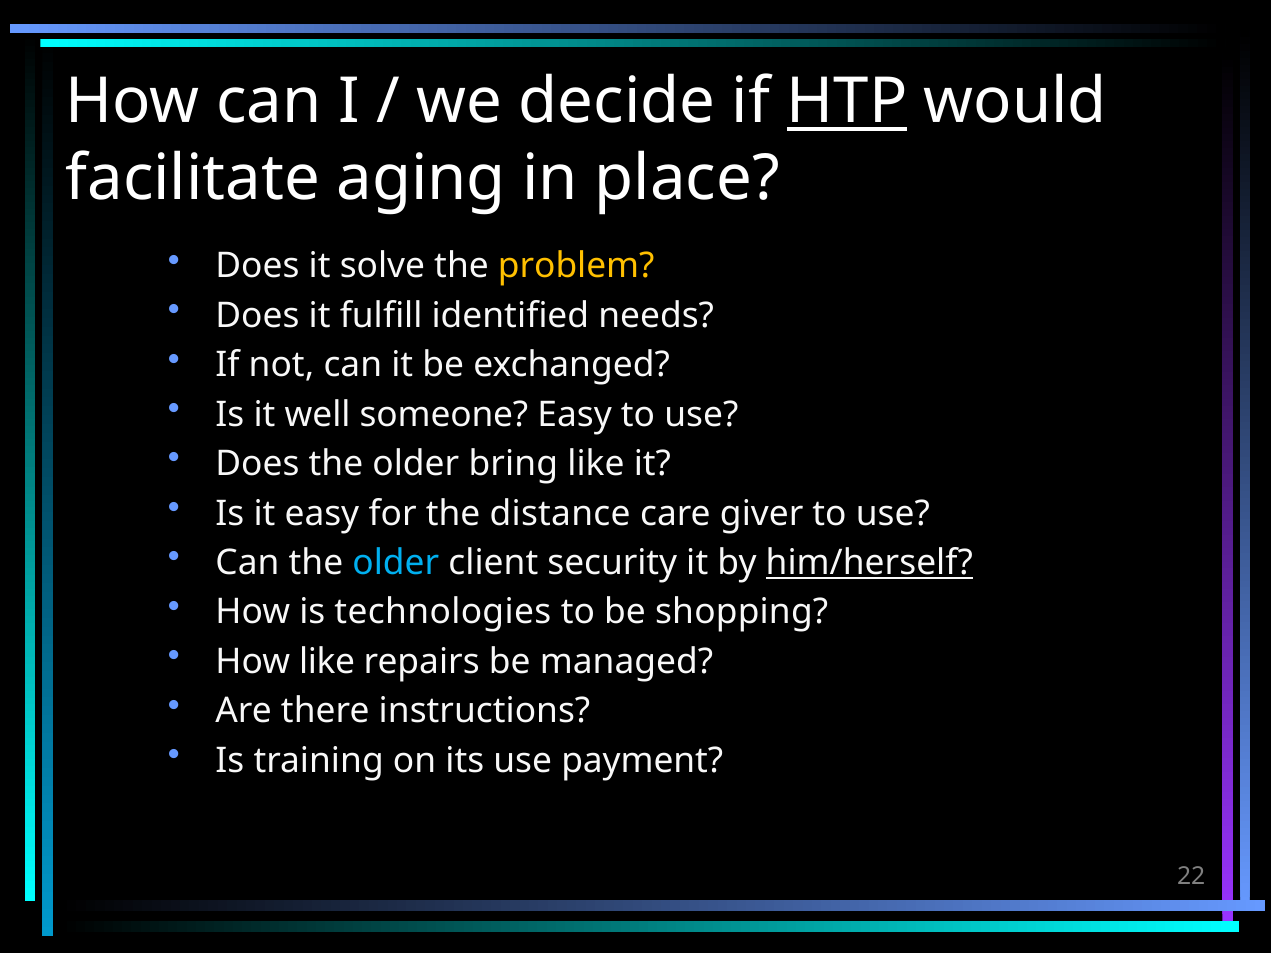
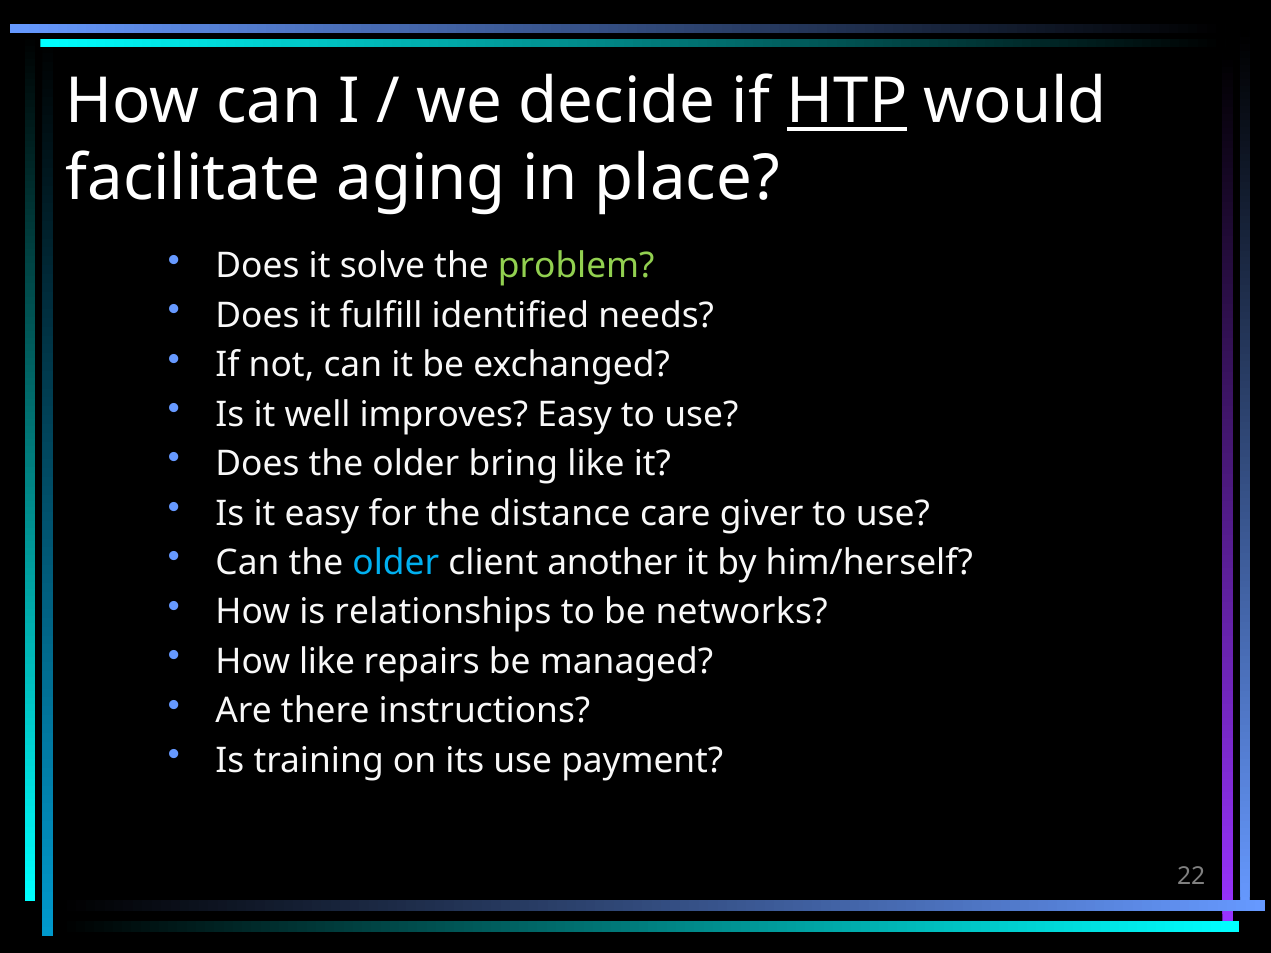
problem colour: yellow -> light green (576, 266)
someone: someone -> improves (444, 415)
security: security -> another (612, 563)
him/herself underline: present -> none (869, 563)
technologies: technologies -> relationships (443, 612)
shopping: shopping -> networks (742, 612)
